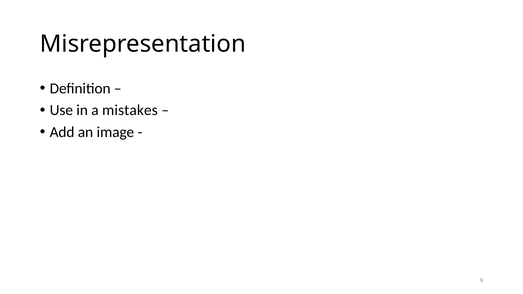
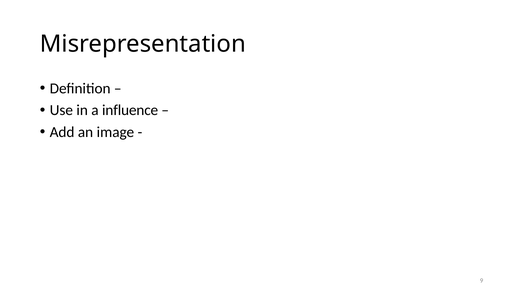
mistakes: mistakes -> influence (130, 110)
